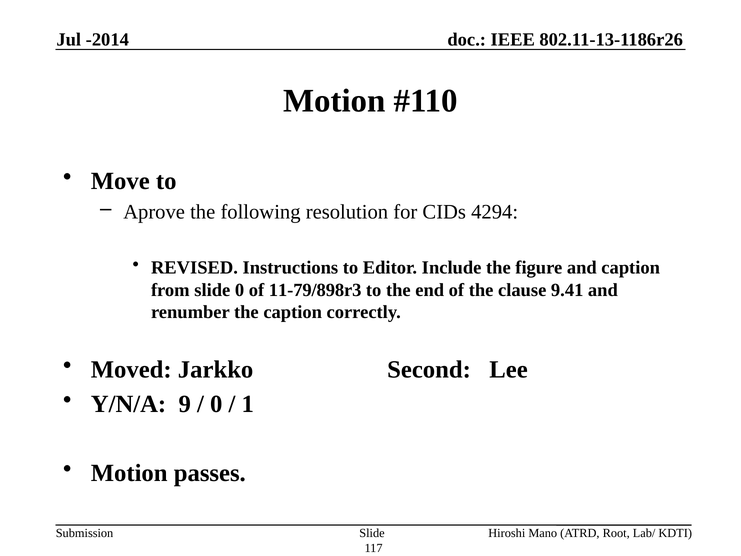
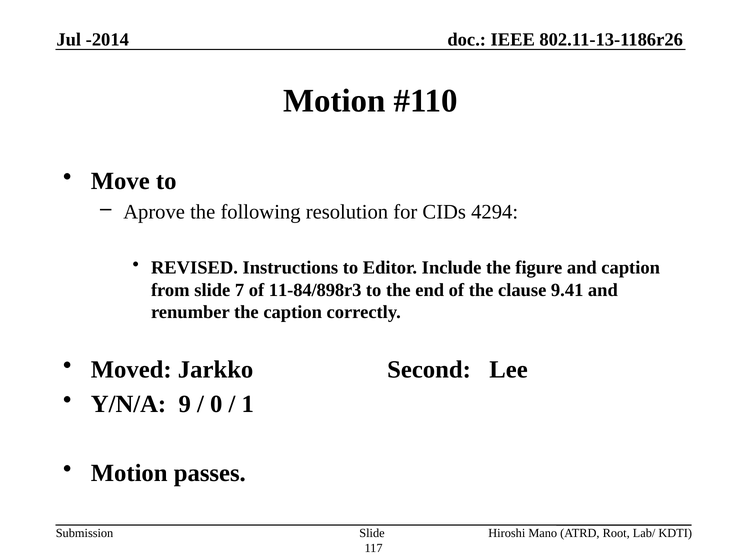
slide 0: 0 -> 7 (240, 290)
11-79/898r3: 11-79/898r3 -> 11-84/898r3 (315, 290)
